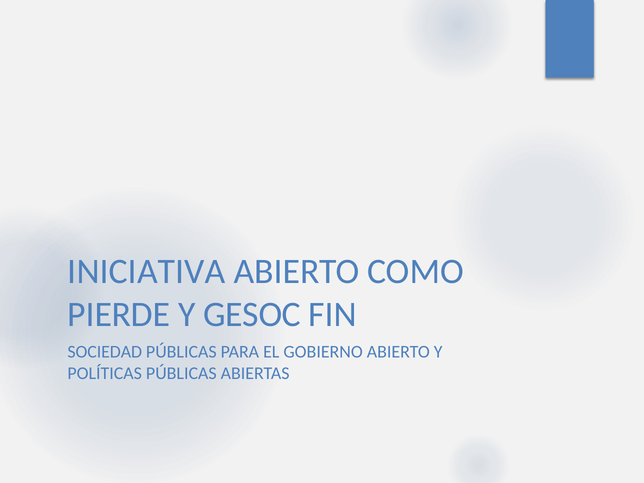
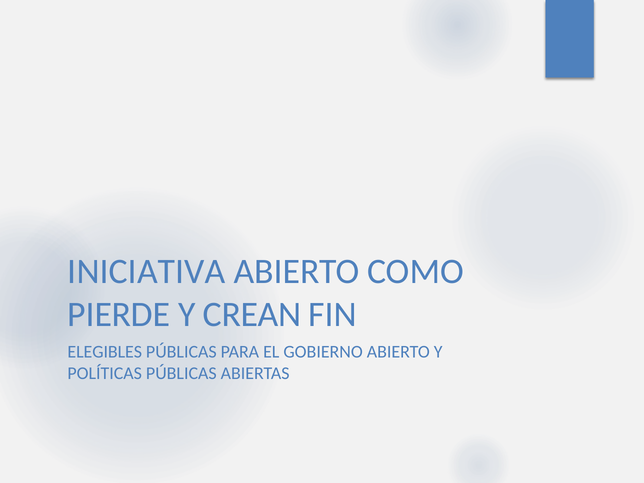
GESOC: GESOC -> CREAN (252, 314)
SOCIEDAD: SOCIEDAD -> ELEGIBLES (105, 352)
